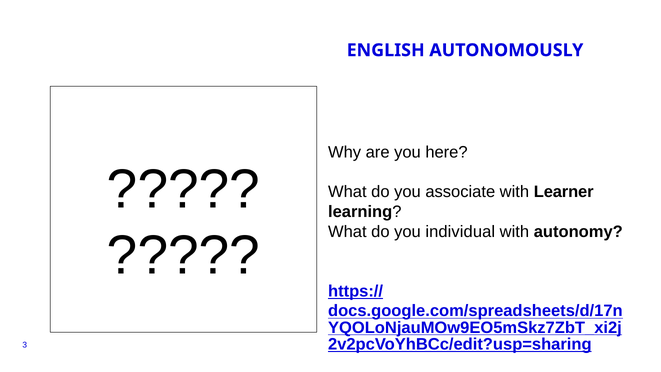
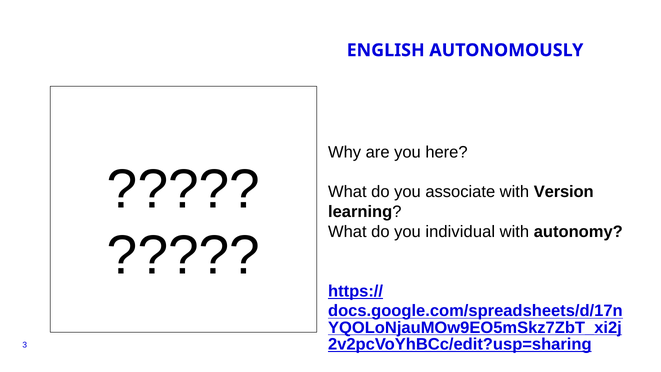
Learner: Learner -> Version (564, 192)
